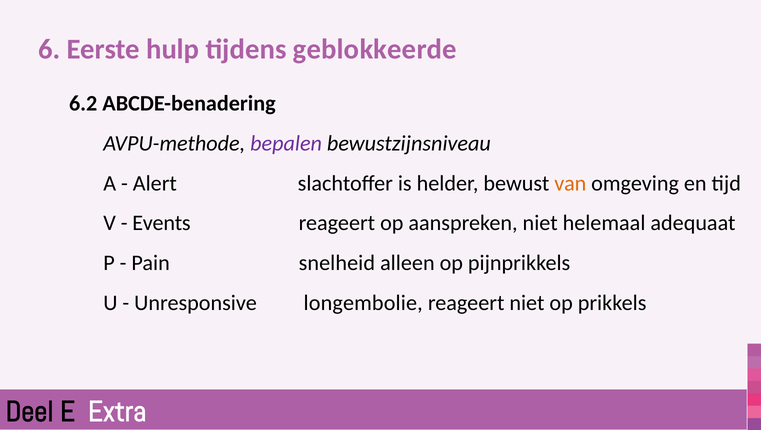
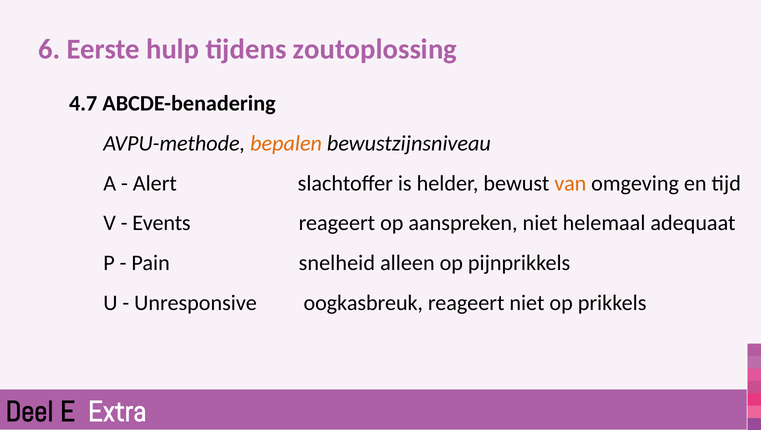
geblokkeerde: geblokkeerde -> zoutoplossing (375, 49)
6.2: 6.2 -> 4.7 (83, 103)
bepalen colour: purple -> orange (286, 143)
longembolie: longembolie -> oogkasbreuk (363, 303)
